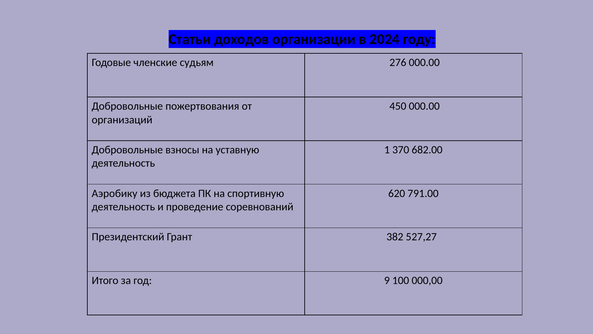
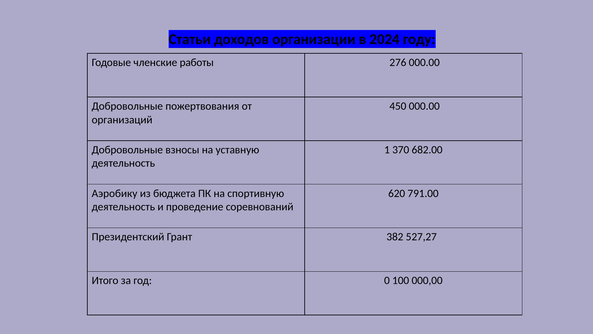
судьям: судьям -> работы (197, 62)
9: 9 -> 0 (387, 280)
